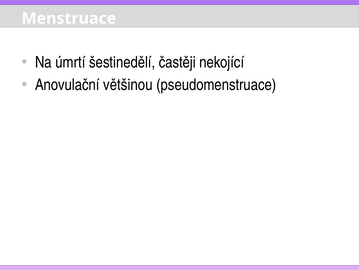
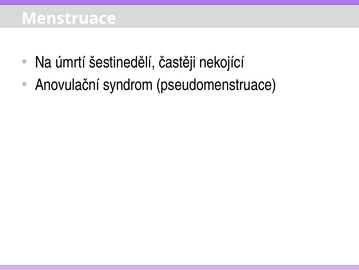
většinou: většinou -> syndrom (128, 85)
